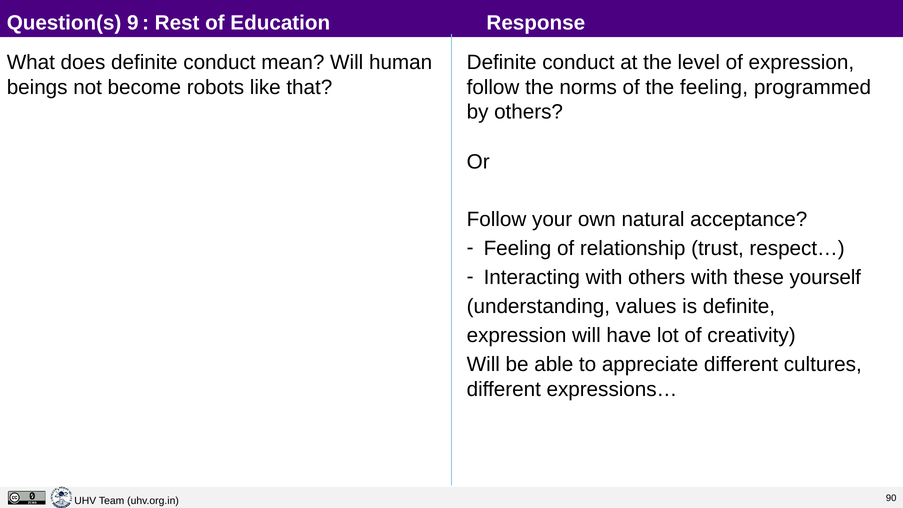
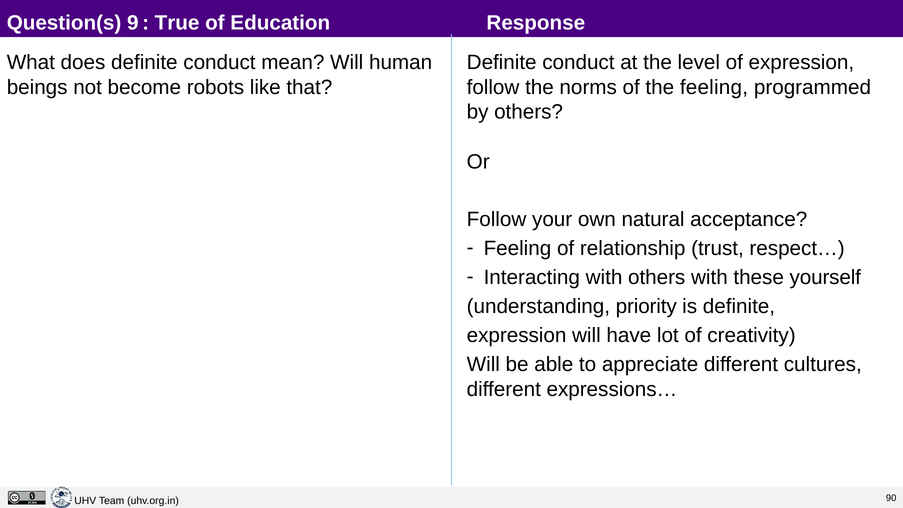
Rest: Rest -> True (177, 23)
values: values -> priority (646, 306)
